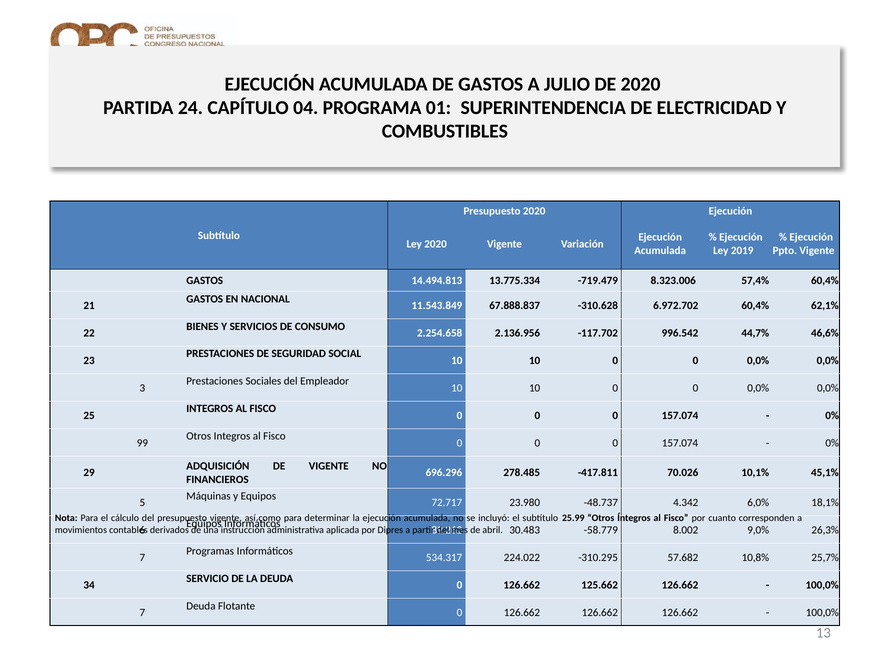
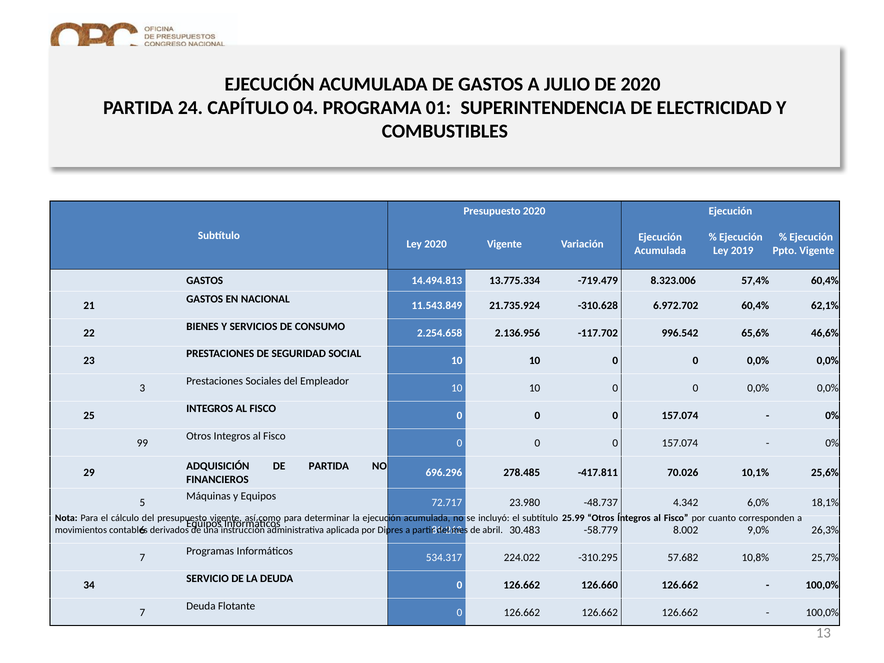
67.888.837: 67.888.837 -> 21.735.924 (515, 305)
44,7%: 44,7% -> 65,6% (755, 333)
DE VIGENTE: VIGENTE -> PARTIDA (329, 466)
45,1%: 45,1% -> 25,6% (825, 473)
125.662: 125.662 -> 126.660 (600, 585)
